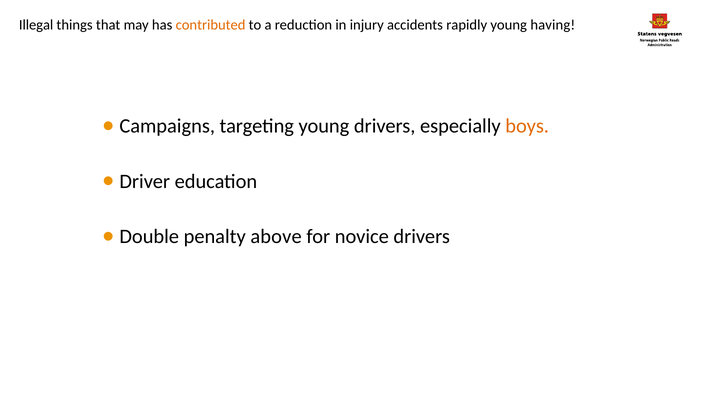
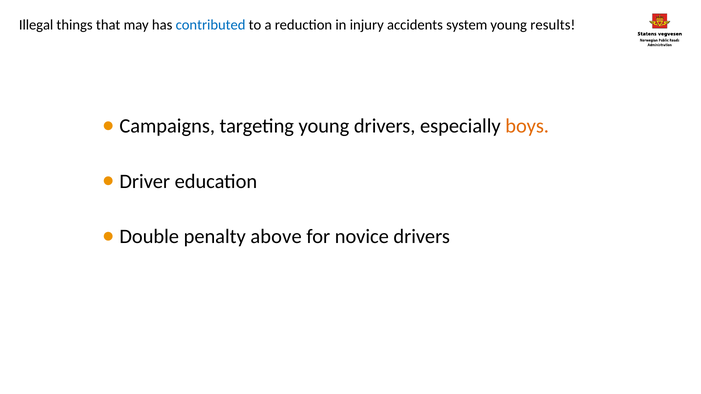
contributed colour: orange -> blue (211, 25)
rapidly: rapidly -> system (467, 25)
having: having -> results (553, 25)
